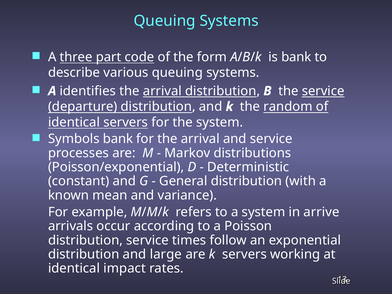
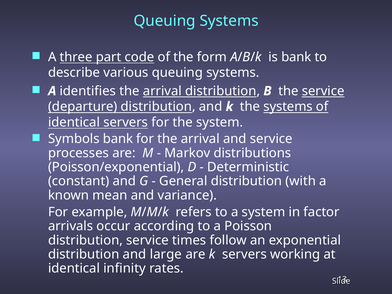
the random: random -> systems (288, 107)
arrive: arrive -> factor (321, 212)
impact: impact -> infinity (125, 268)
